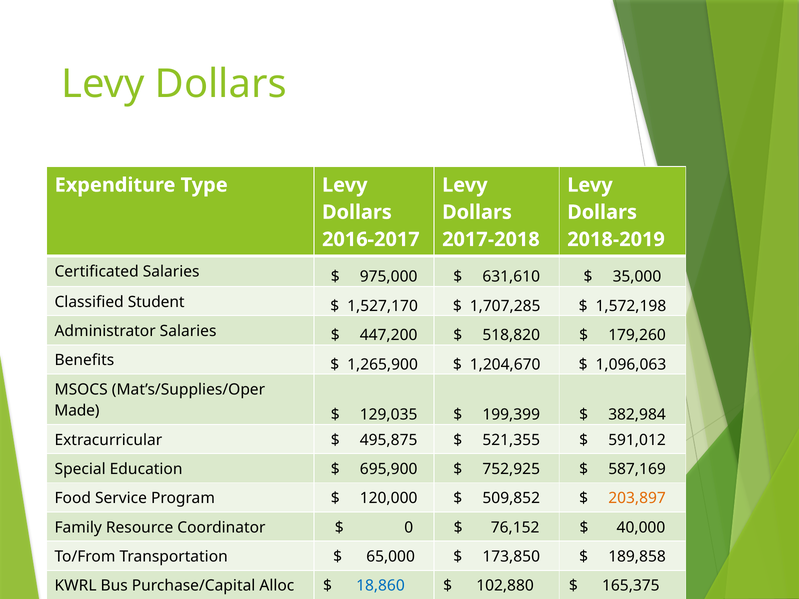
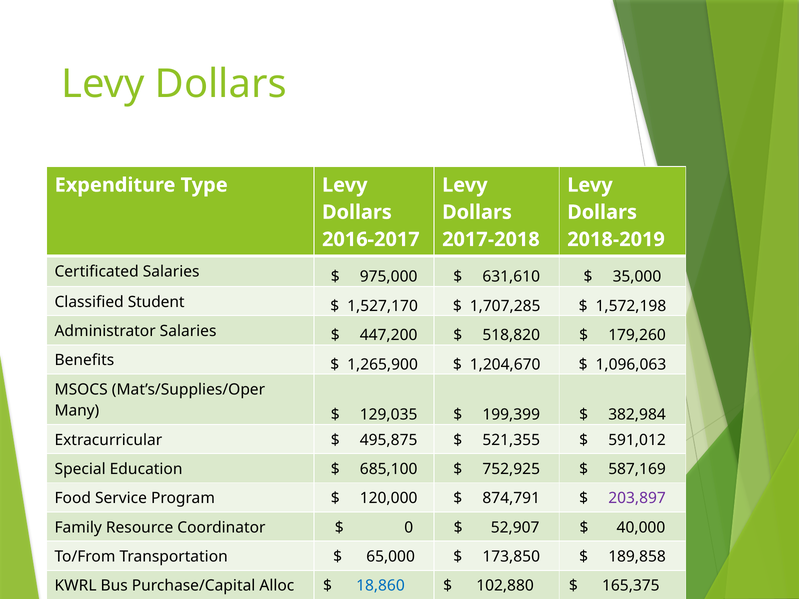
Made: Made -> Many (77, 411)
695,900: 695,900 -> 685,100 (389, 469)
509,852: 509,852 -> 874,791 (511, 498)
203,897 colour: orange -> purple (637, 498)
76,152: 76,152 -> 52,907 (515, 528)
